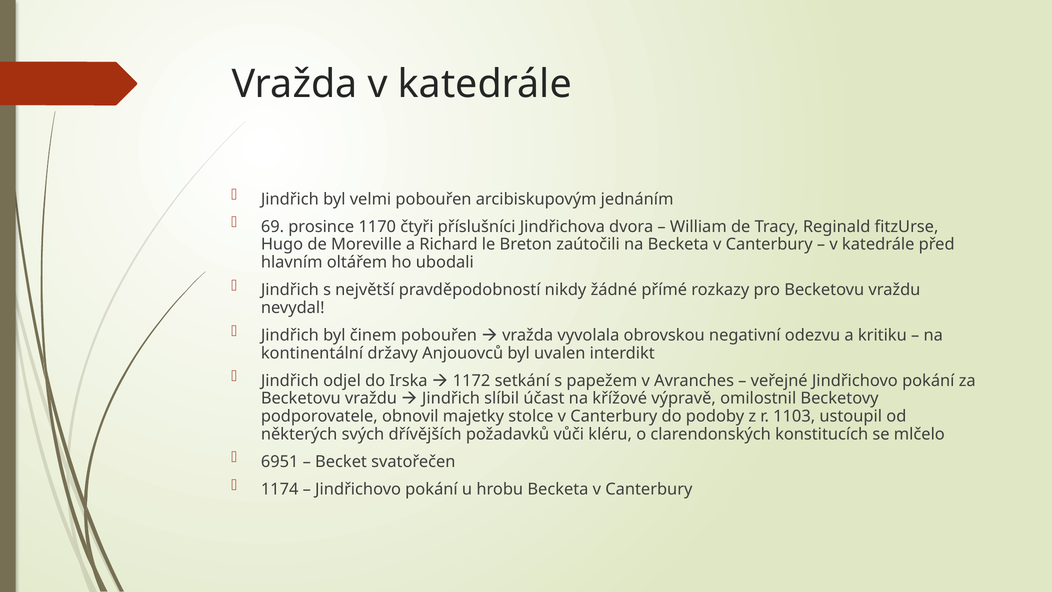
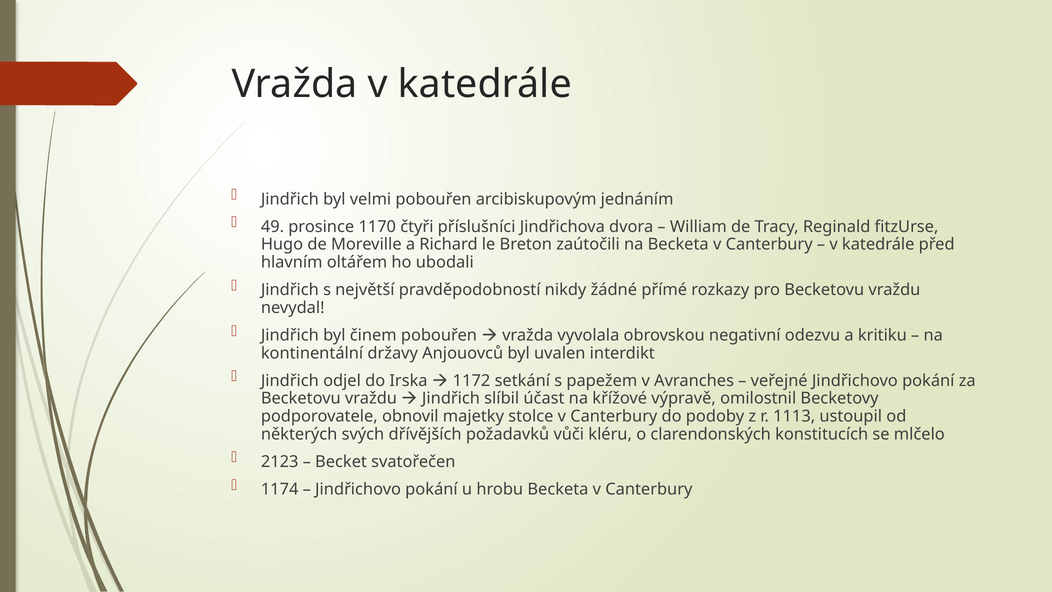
69: 69 -> 49 (272, 227)
1103: 1103 -> 1113 (794, 416)
6951: 6951 -> 2123 (280, 462)
